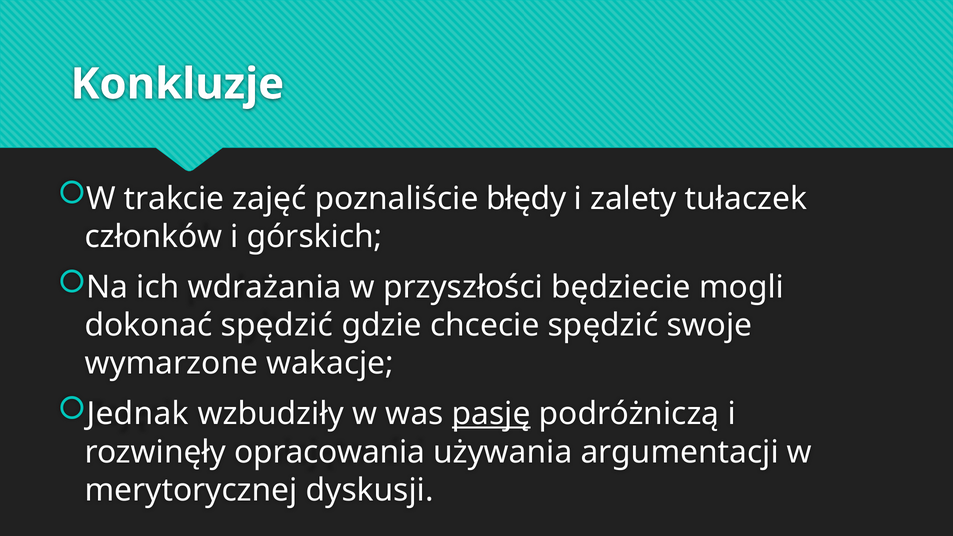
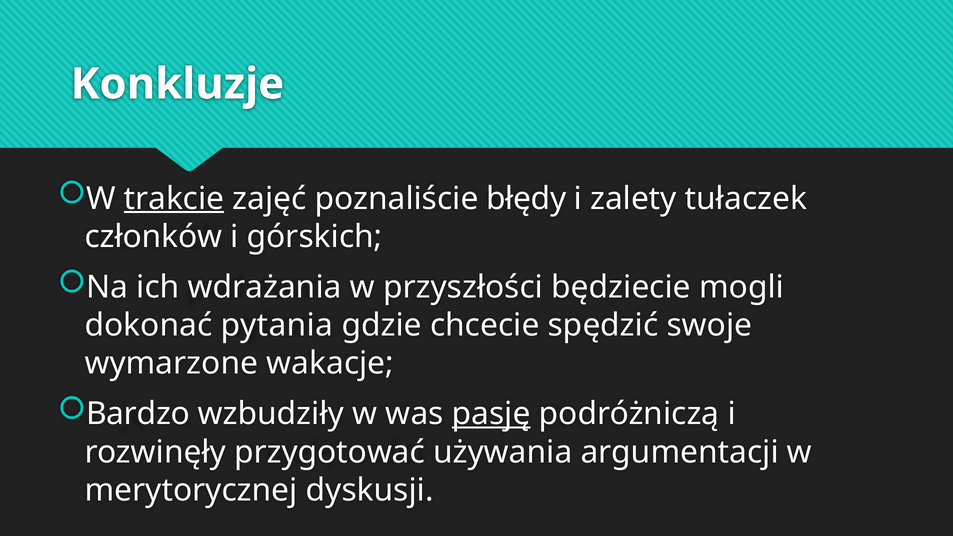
trakcie underline: none -> present (174, 199)
dokonać spędzić: spędzić -> pytania (277, 325)
Jednak: Jednak -> Bardzo (138, 414)
opracowania: opracowania -> przygotować (330, 452)
